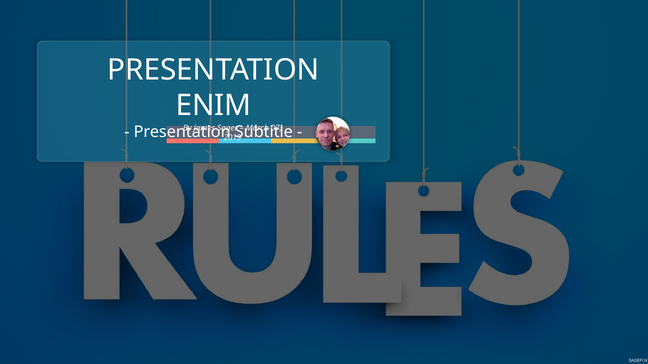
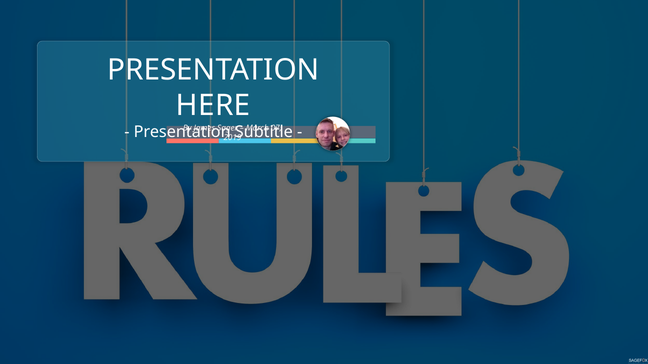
ENIM: ENIM -> HERE (213, 106)
